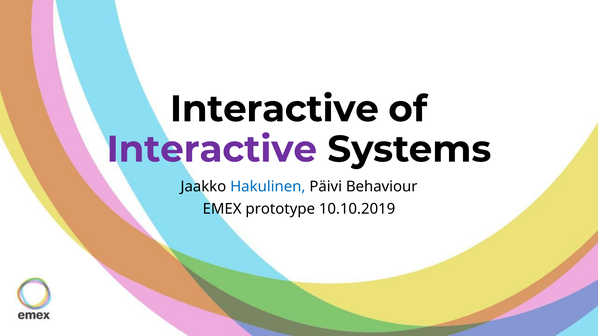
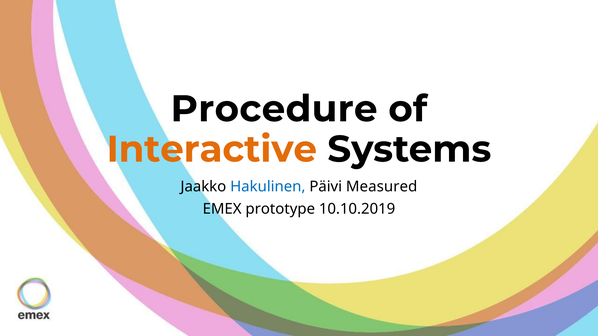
Interactive: Interactive -> Procedure (274, 109)
Interactive colour: purple -> orange (212, 149)
Behaviour: Behaviour -> Measured (382, 187)
